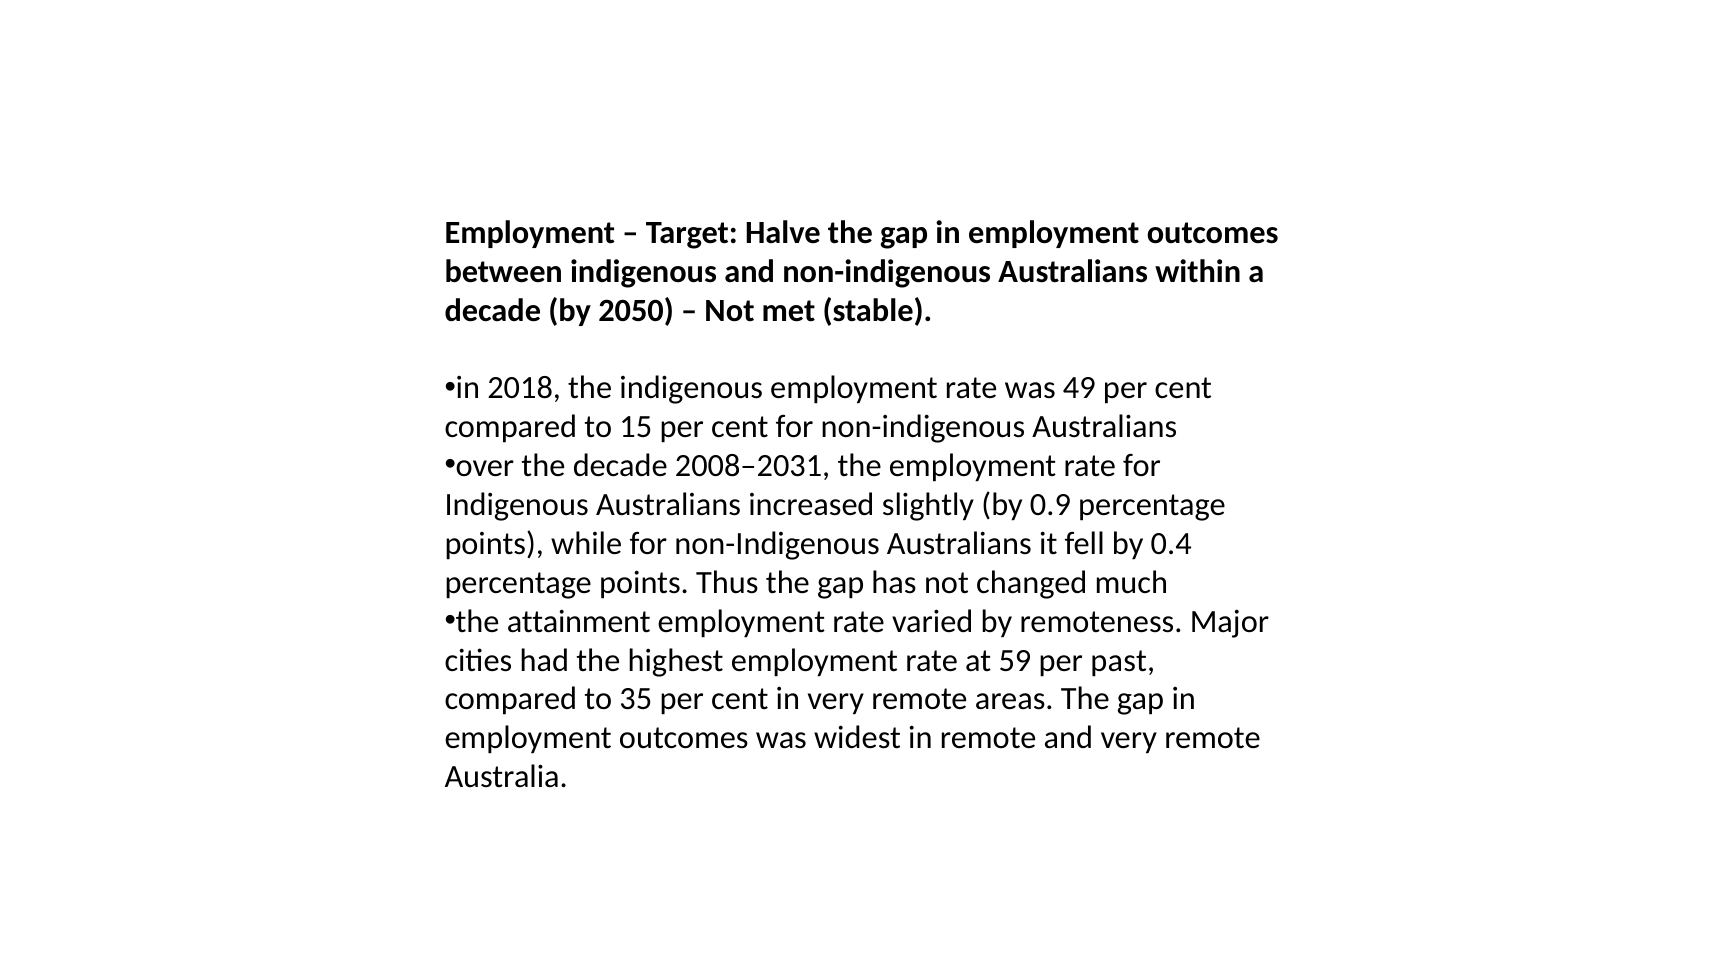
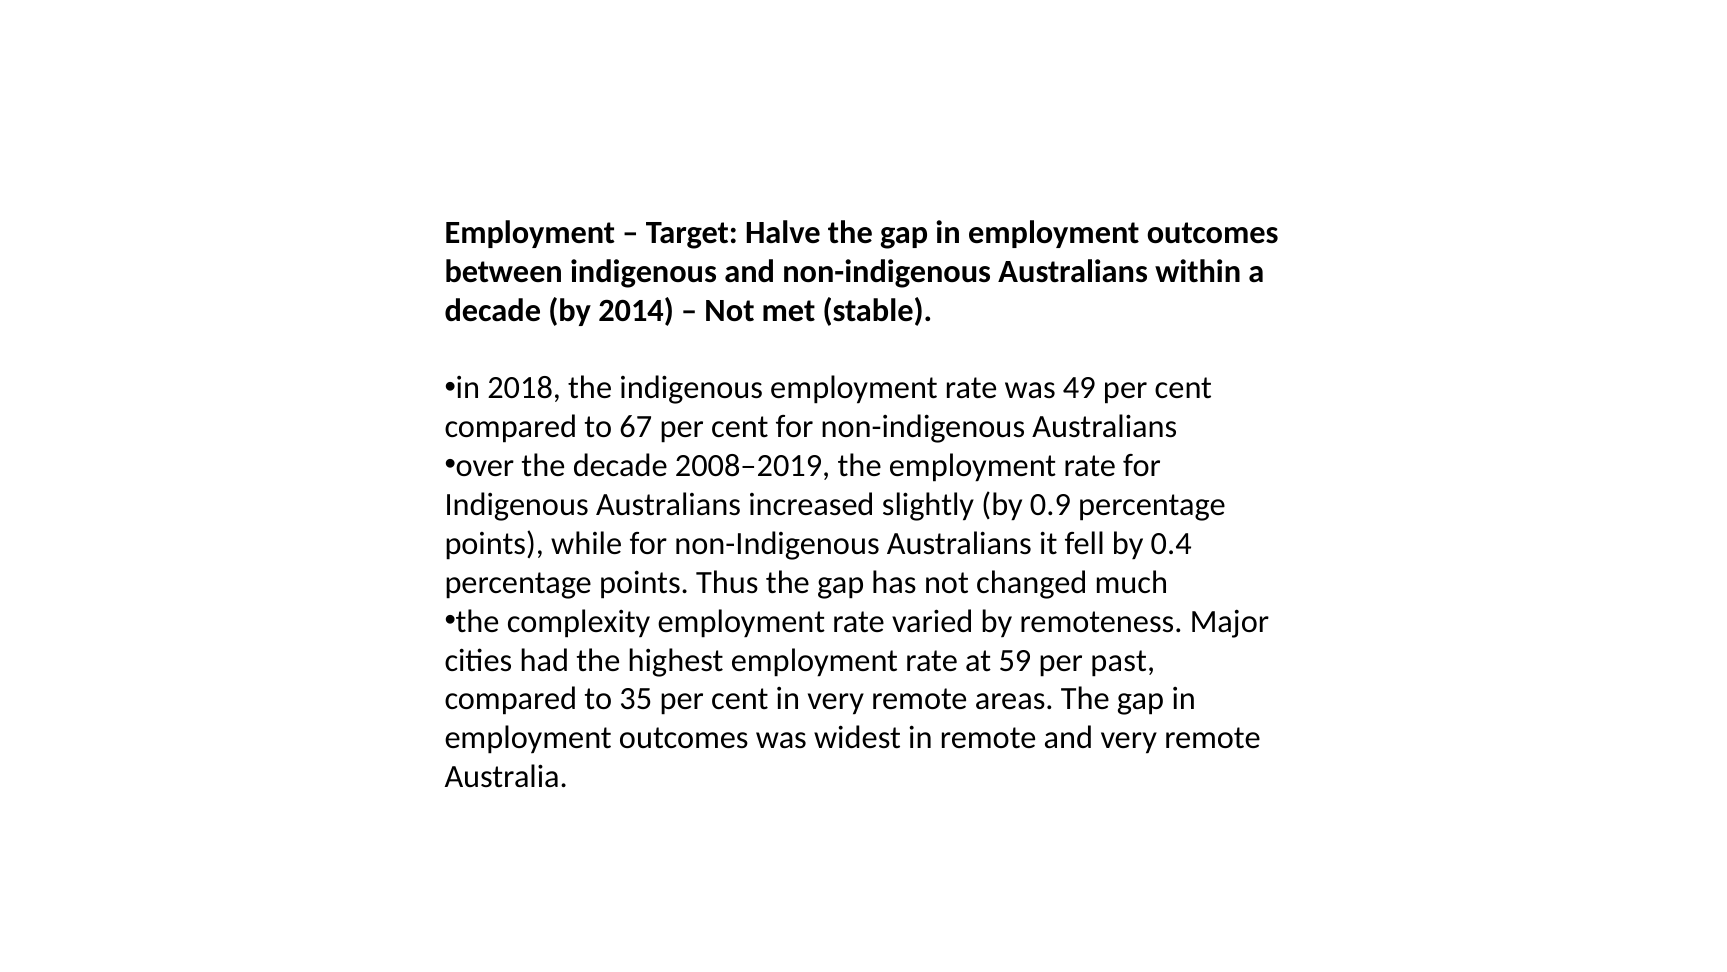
2050: 2050 -> 2014 (636, 310)
15: 15 -> 67 (636, 427)
2008–2031: 2008–2031 -> 2008–2019 (753, 466)
attainment: attainment -> complexity (579, 621)
